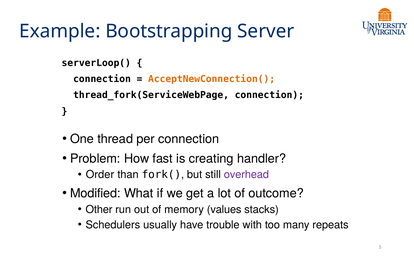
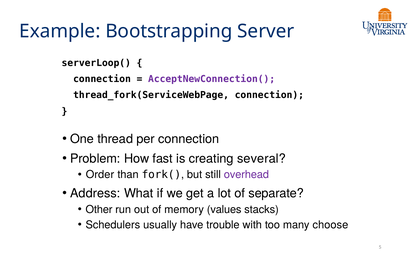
AcceptNewConnection( colour: orange -> purple (212, 79)
handler: handler -> several (262, 158)
Modified: Modified -> Address (95, 193)
outcome: outcome -> separate (276, 193)
repeats: repeats -> choose (330, 225)
